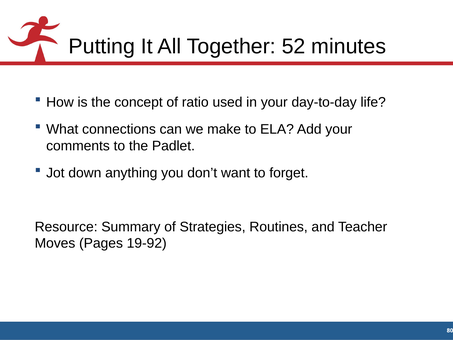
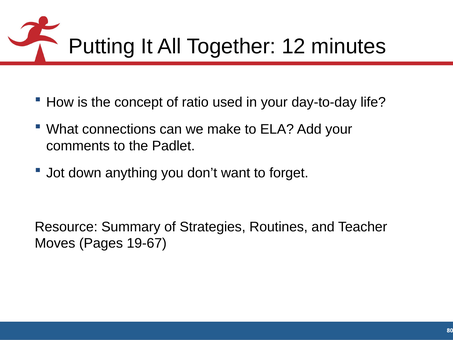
52: 52 -> 12 (294, 47)
19-92: 19-92 -> 19-67 (147, 243)
